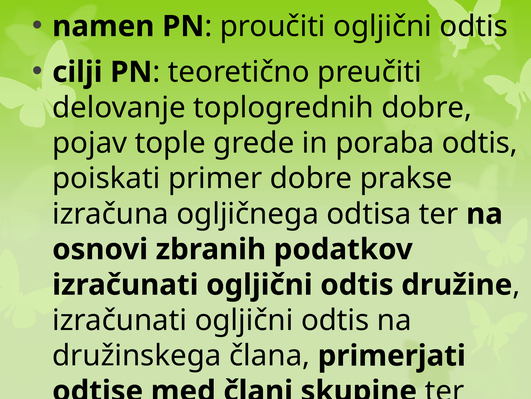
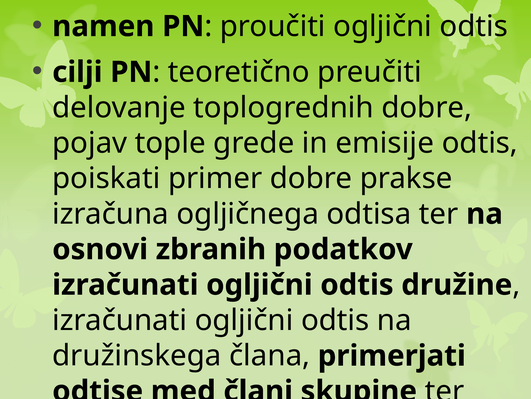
poraba: poraba -> emisije (385, 143)
